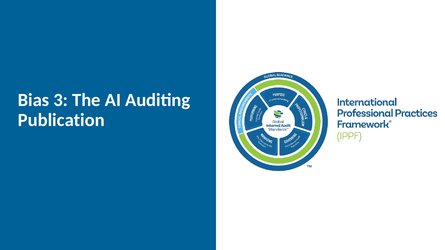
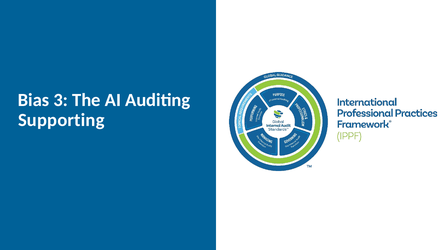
Publication: Publication -> Supporting (61, 120)
